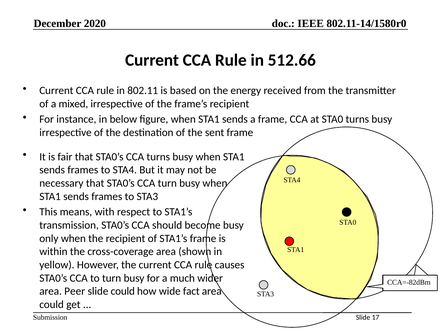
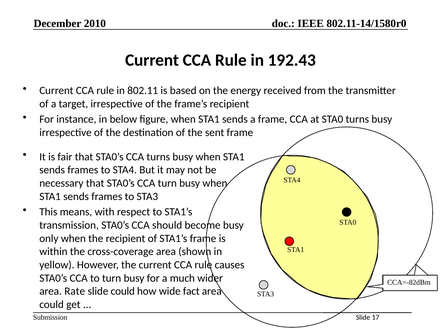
2020: 2020 -> 2010 (95, 24)
512.66: 512.66 -> 192.43 (292, 60)
mixed: mixed -> target (73, 104)
Peer: Peer -> Rate (75, 291)
